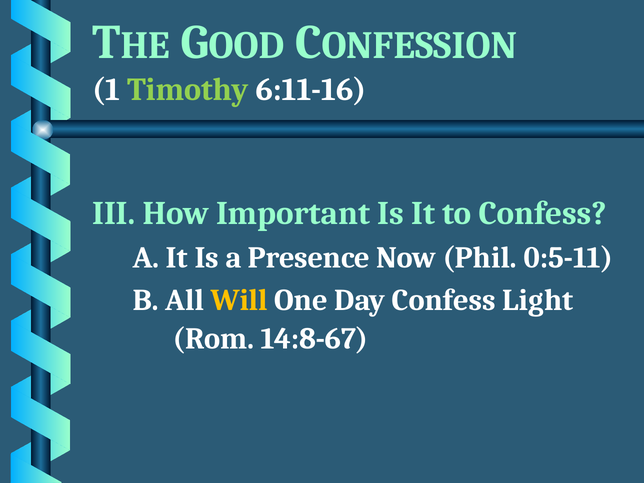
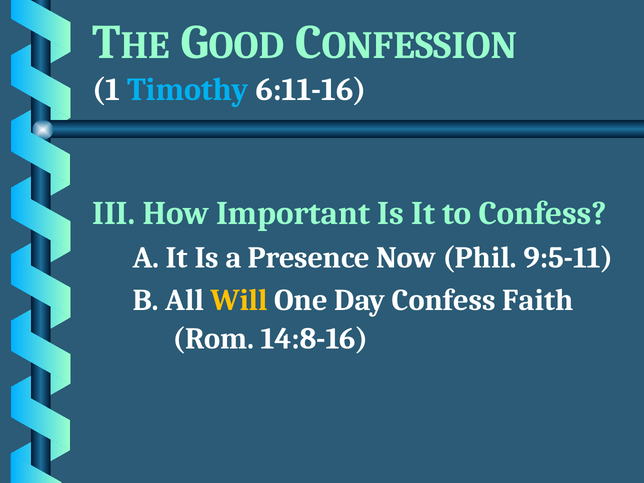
Timothy colour: light green -> light blue (188, 90)
0:5-11: 0:5-11 -> 9:5-11 (568, 257)
Light: Light -> Faith (538, 300)
14:8-67: 14:8-67 -> 14:8-16 (314, 339)
